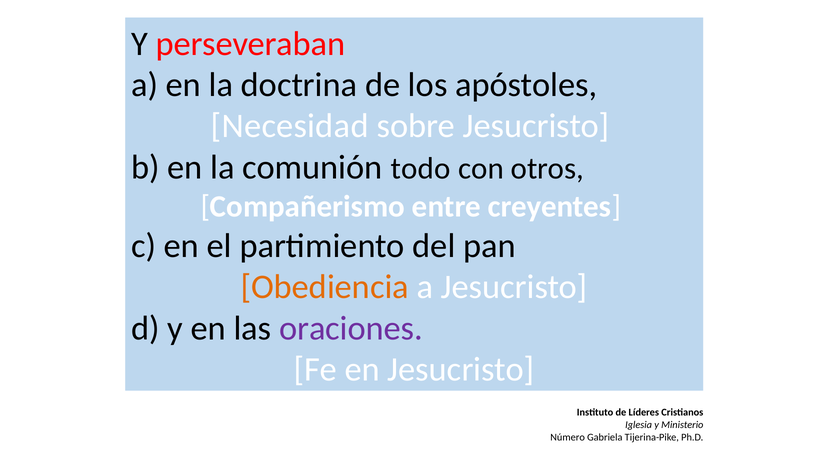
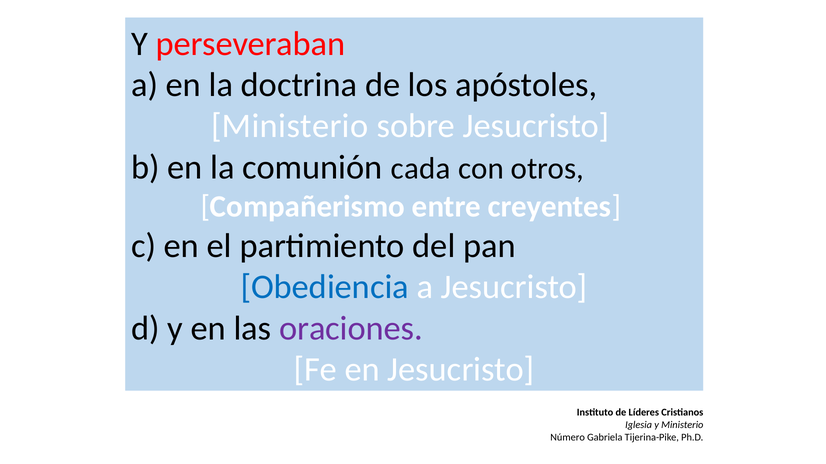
Necesidad: Necesidad -> Ministerio (290, 126)
todo: todo -> cada (421, 169)
Obediencia colour: orange -> blue (325, 287)
